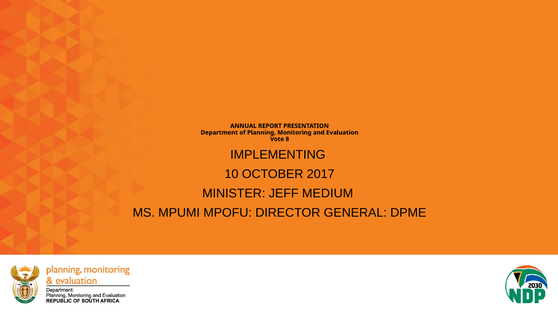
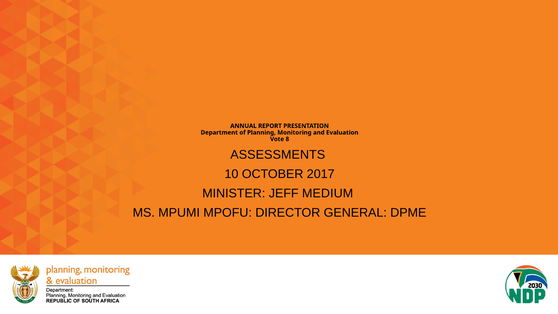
IMPLEMENTING: IMPLEMENTING -> ASSESSMENTS (278, 155)
